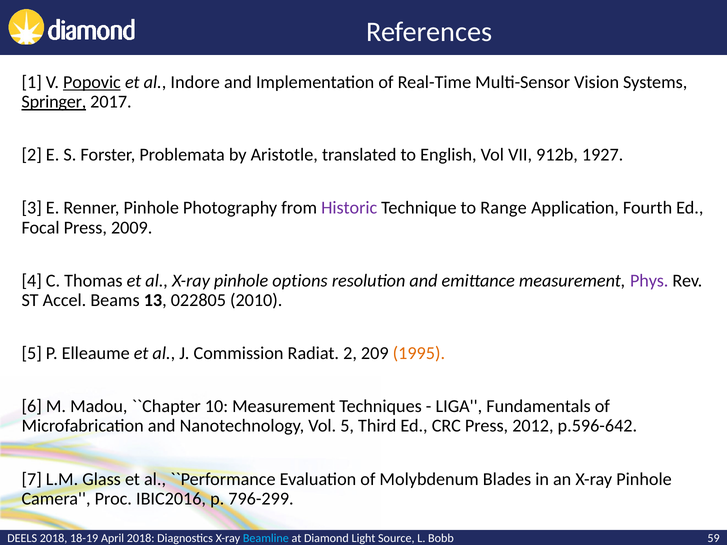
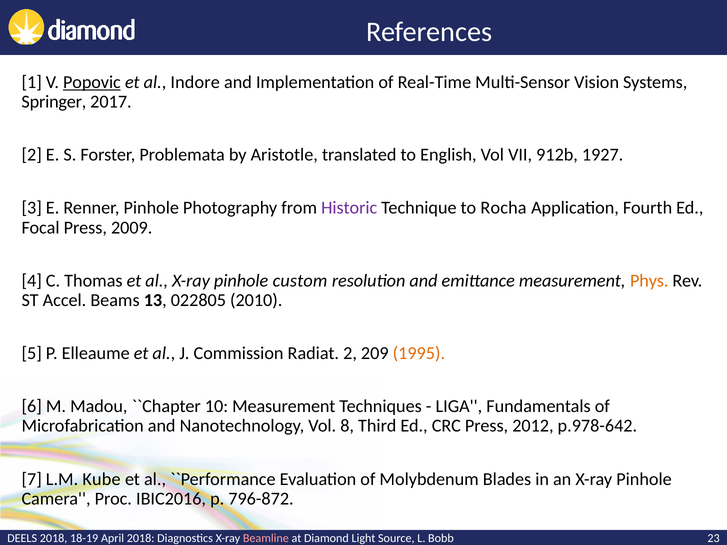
Springer underline: present -> none (54, 102)
Range: Range -> Rocha (504, 208)
options: options -> custom (300, 281)
Phys colour: purple -> orange (649, 281)
Vol 5: 5 -> 8 (347, 426)
p.596-642: p.596-642 -> p.978-642 (597, 426)
Glass: Glass -> Kube (101, 479)
796-299: 796-299 -> 796-872 (261, 499)
Beamline colour: light blue -> pink (266, 538)
59: 59 -> 23 (714, 538)
